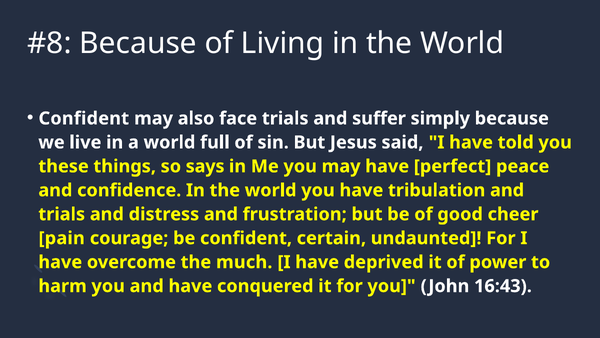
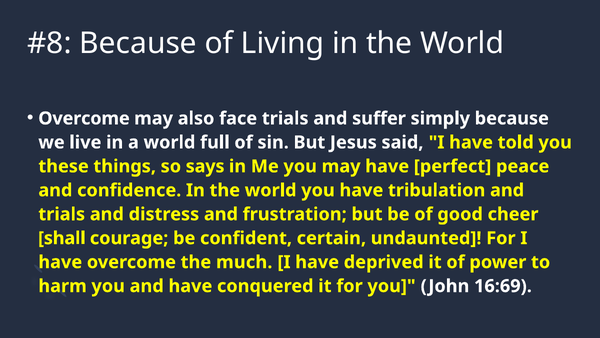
Confident: Confident -> Overcome (84, 118)
pain: pain -> shall (62, 238)
16:43: 16:43 -> 16:69 (503, 286)
